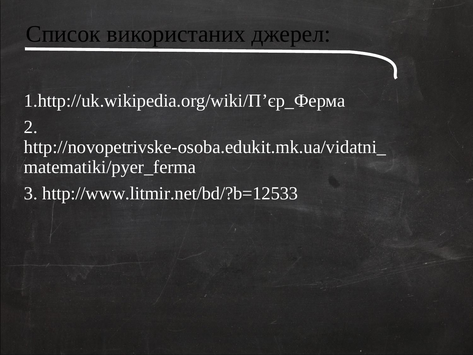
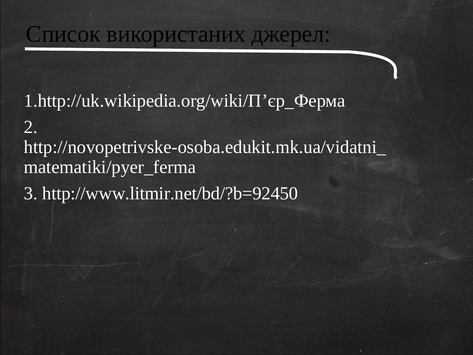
http://www.litmir.net/bd/?b=12533: http://www.litmir.net/bd/?b=12533 -> http://www.litmir.net/bd/?b=92450 (170, 193)
